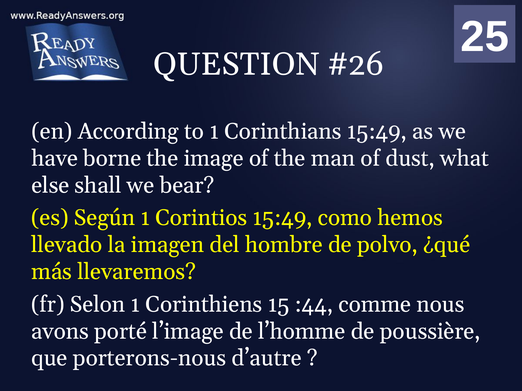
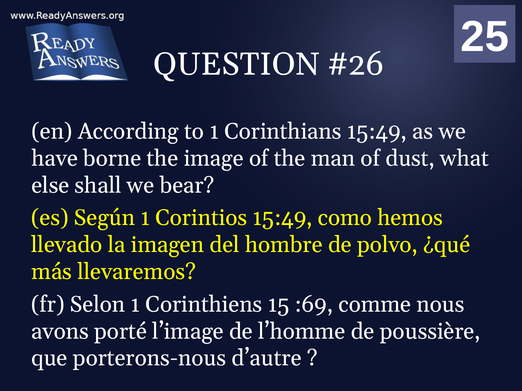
:44: :44 -> :69 (314, 305)
